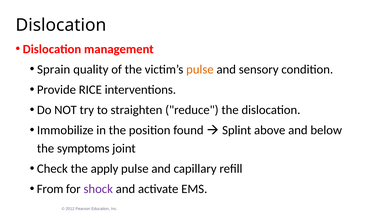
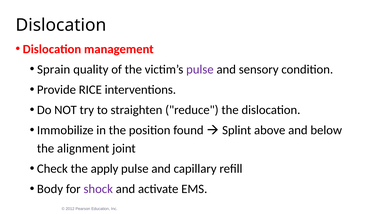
pulse colour: orange -> purple (200, 69)
symptoms: symptoms -> alignment (83, 148)
From: From -> Body (50, 189)
